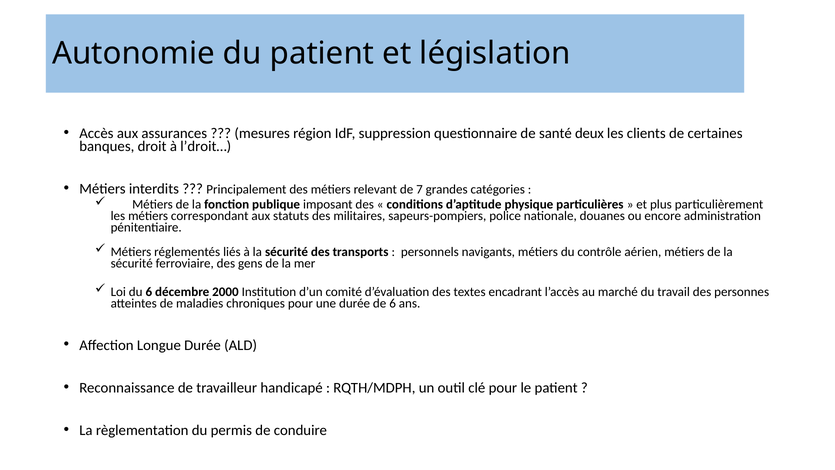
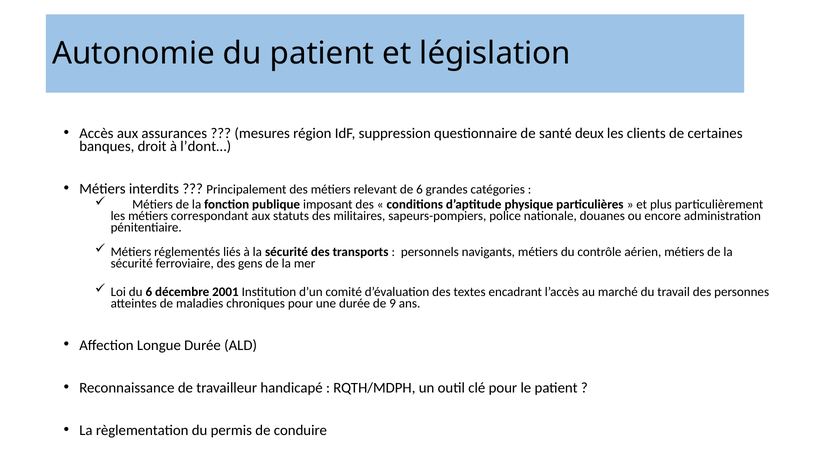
l’droit…: l’droit… -> l’dont… (206, 146)
de 7: 7 -> 6 (419, 190)
2000: 2000 -> 2001 (225, 292)
de 6: 6 -> 9 (393, 303)
